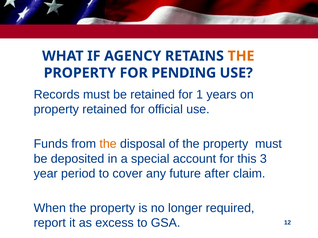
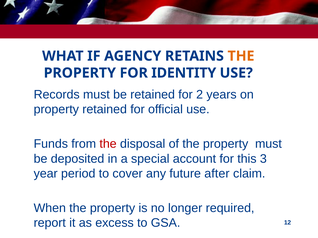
PENDING: PENDING -> IDENTITY (184, 73)
1: 1 -> 2 (200, 95)
the colour: orange -> red (108, 144)
